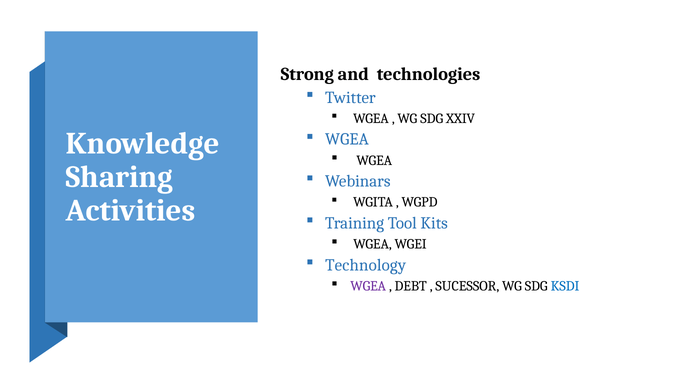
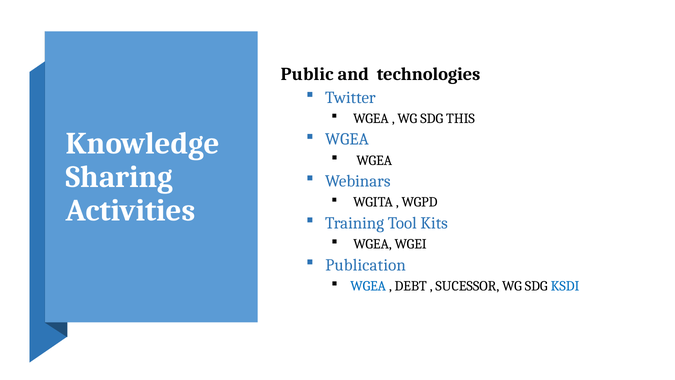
Strong: Strong -> Public (307, 74)
XXIV: XXIV -> THIS (460, 118)
Technology: Technology -> Publication (366, 265)
WGEA colour: purple -> blue (368, 286)
